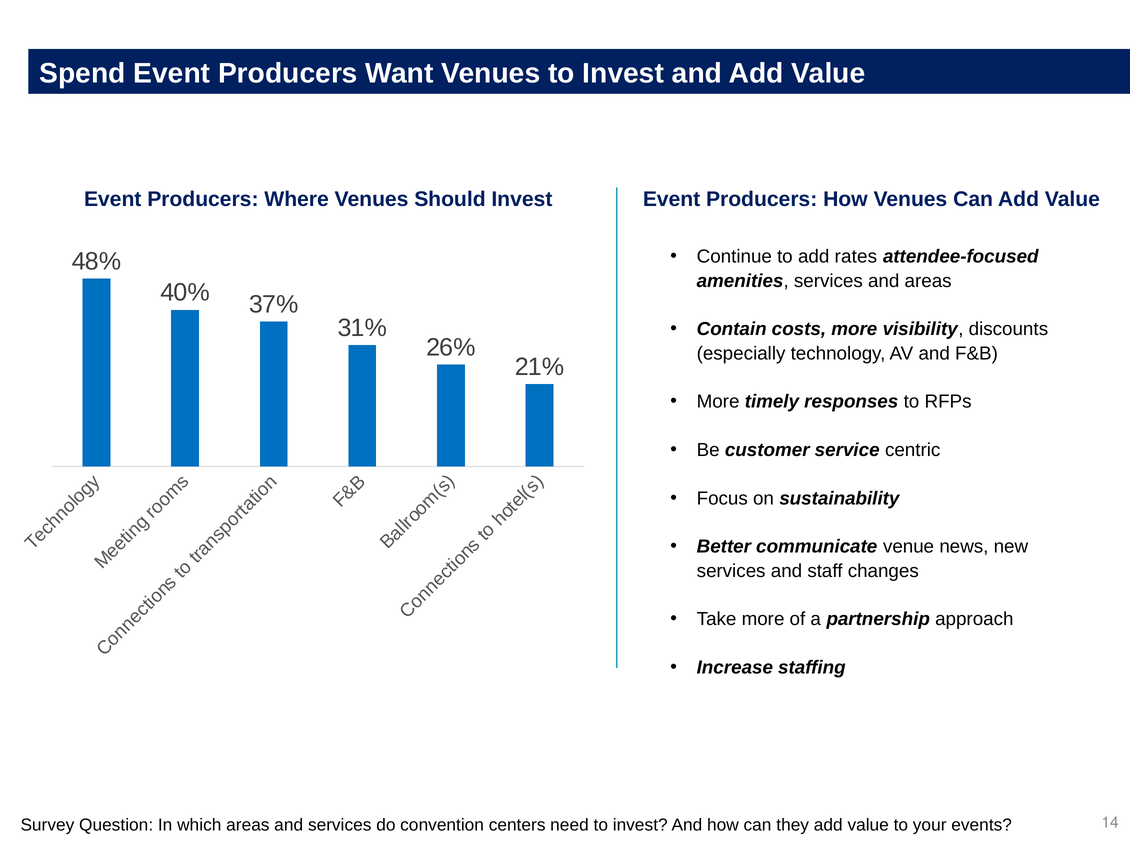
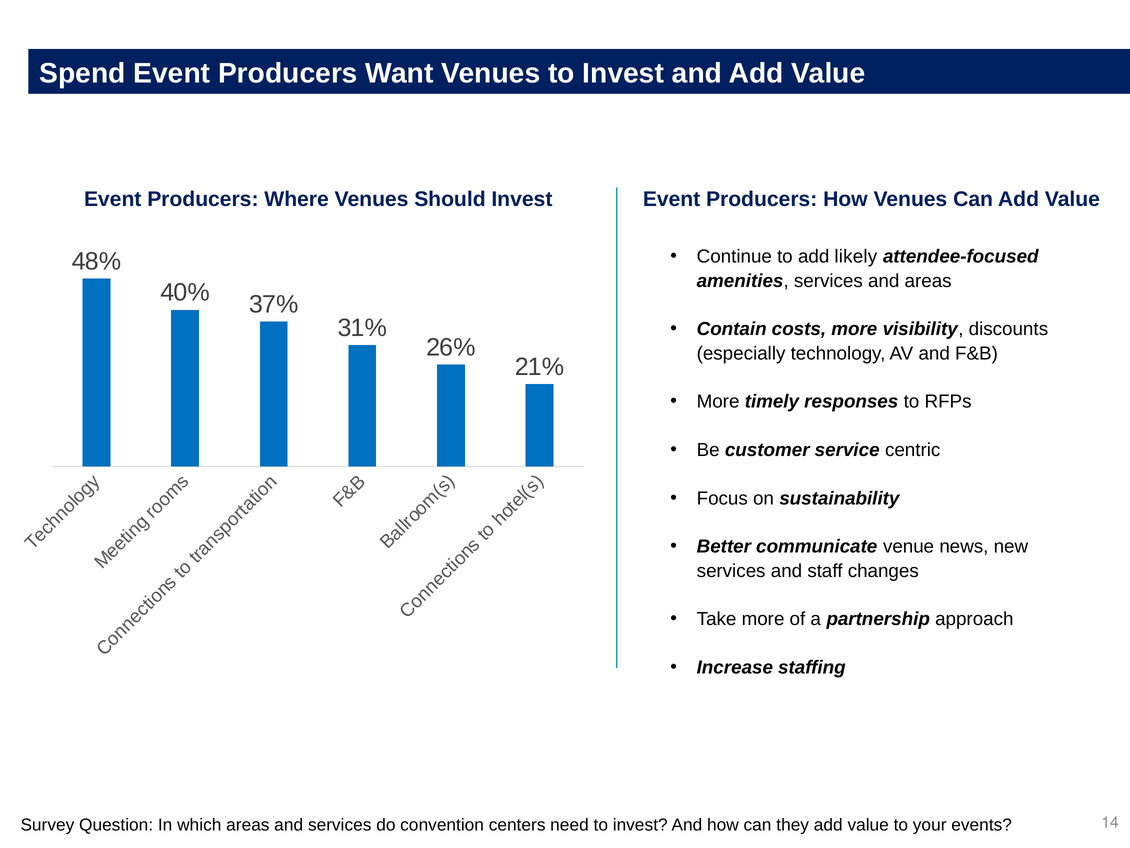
rates: rates -> likely (856, 257)
